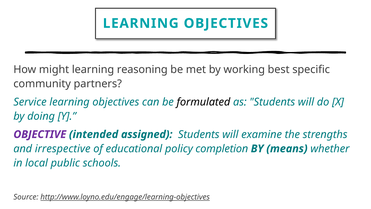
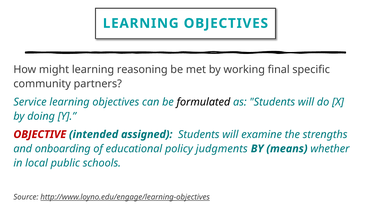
best: best -> final (279, 69)
OBJECTIVE colour: purple -> red (40, 134)
irrespective: irrespective -> onboarding (63, 148)
completion: completion -> judgments (222, 148)
